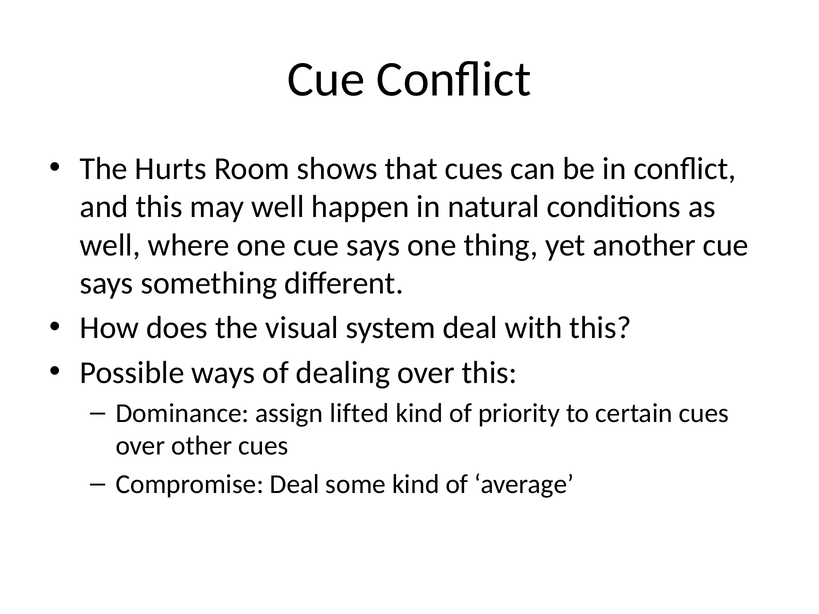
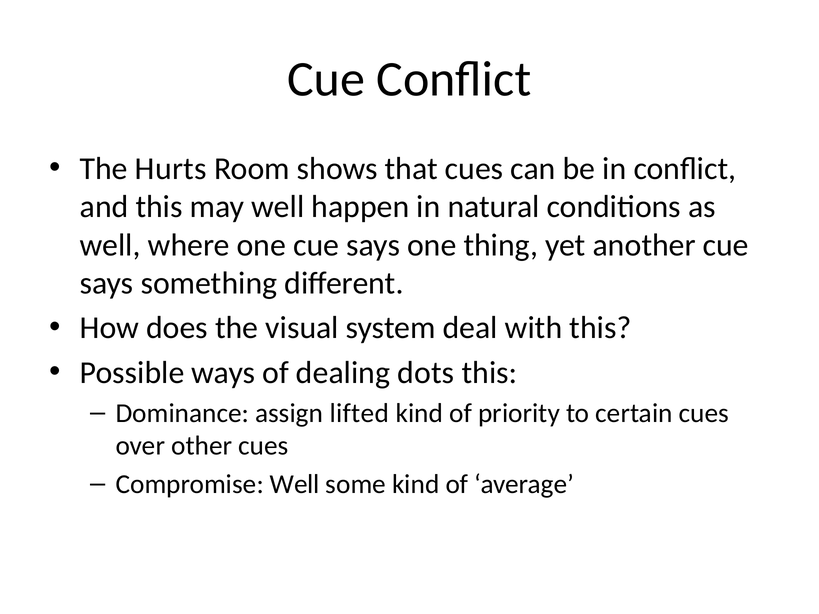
dealing over: over -> dots (426, 373)
Compromise Deal: Deal -> Well (295, 484)
